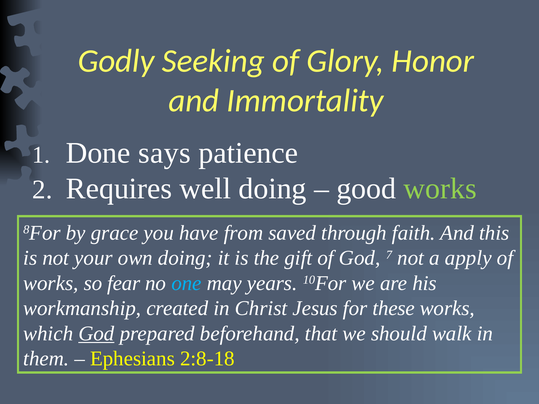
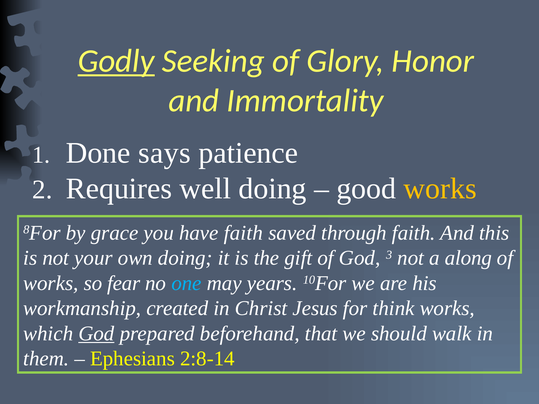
Godly underline: none -> present (116, 61)
works colour: light green -> yellow (440, 189)
have from: from -> faith (243, 233)
7: 7 -> 3 (389, 255)
apply: apply -> along (468, 258)
these: these -> think (394, 309)
2:8-18: 2:8-18 -> 2:8-14 (207, 359)
